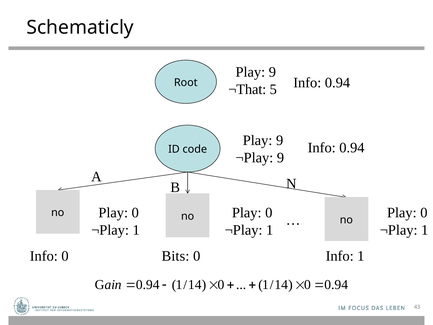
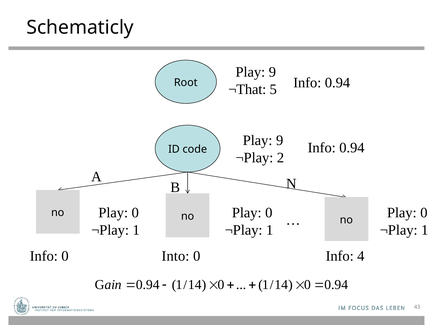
¬Play 9: 9 -> 2 (280, 158)
Bits: Bits -> Into (175, 256)
Info 1: 1 -> 4 (361, 256)
